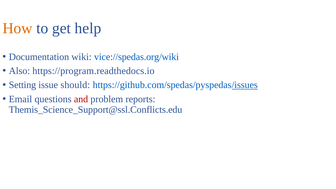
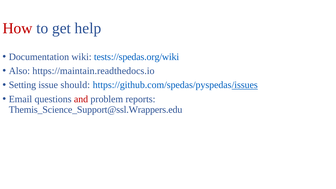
How colour: orange -> red (17, 28)
vice://spedas.org/wiki: vice://spedas.org/wiki -> tests://spedas.org/wiki (137, 57)
https://program.readthedocs.io: https://program.readthedocs.io -> https://maintain.readthedocs.io (93, 71)
Themis_Science_Support@ssl.Conflicts.edu: Themis_Science_Support@ssl.Conflicts.edu -> Themis_Science_Support@ssl.Wrappers.edu (96, 110)
